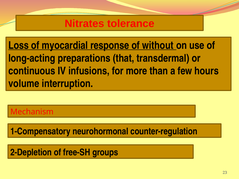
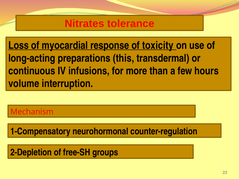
without: without -> toxicity (158, 46)
that: that -> this (123, 58)
